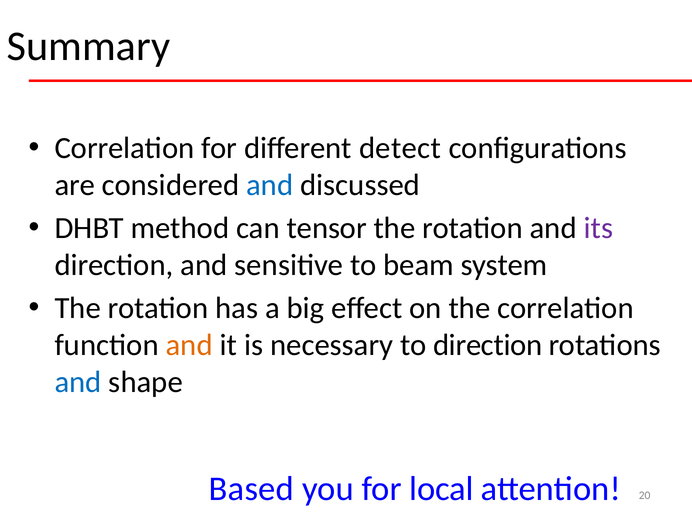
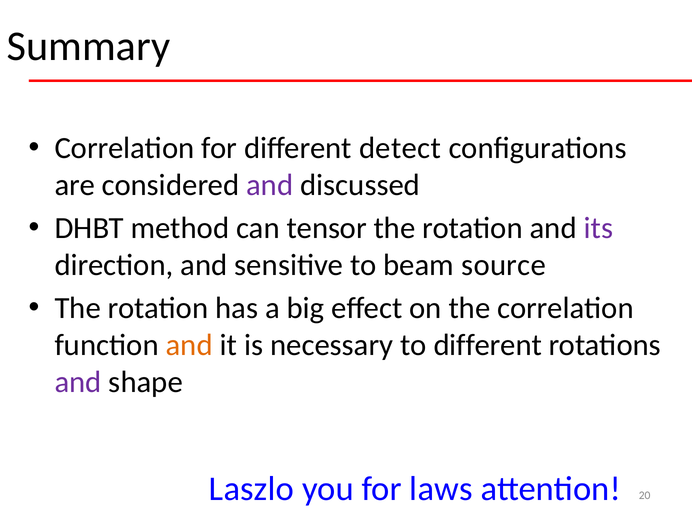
and colour: blue -> purple (270, 185)
system: system -> source (504, 265)
to direction: direction -> different (488, 345)
and colour: blue -> purple (78, 382)
Based: Based -> Laszlo (251, 489)
local: local -> laws (441, 489)
